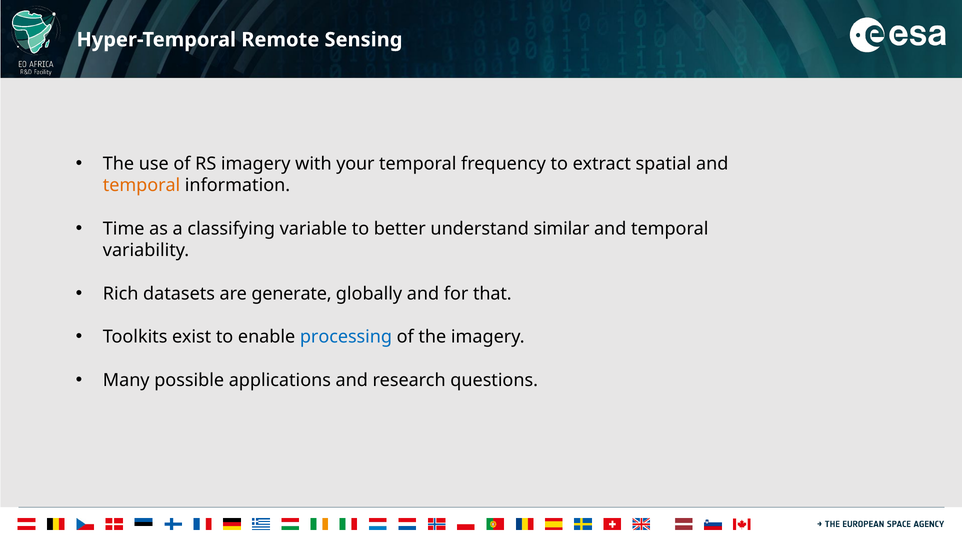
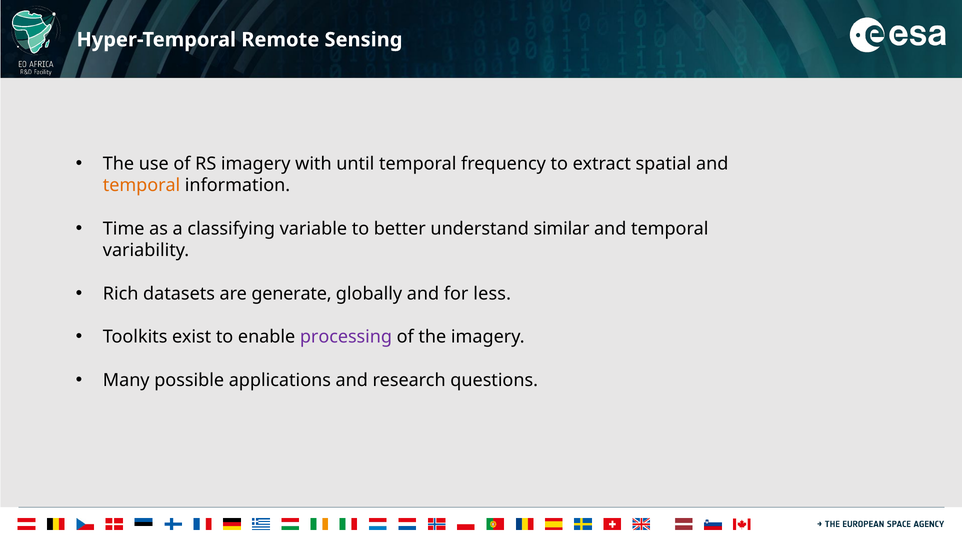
your: your -> until (355, 164)
that: that -> less (492, 294)
processing colour: blue -> purple (346, 337)
